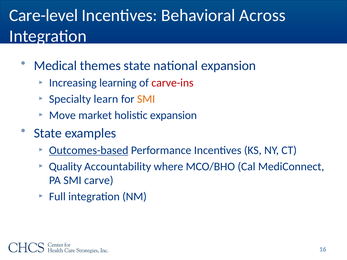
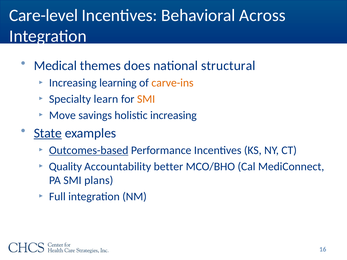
themes state: state -> does (137, 66)
national expansion: expansion -> structural (228, 66)
carve-ins colour: red -> orange (172, 83)
market: market -> savings (95, 115)
holistic expansion: expansion -> increasing (173, 115)
State underline: none -> present (48, 133)
where: where -> better (168, 167)
carve: carve -> plans (99, 180)
